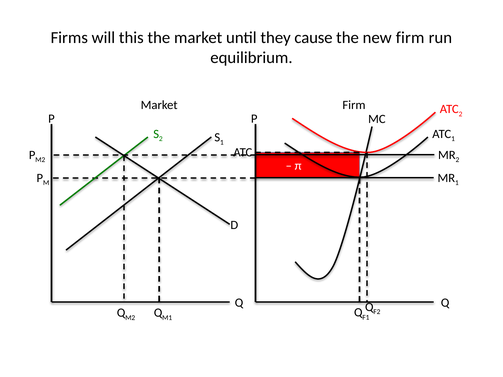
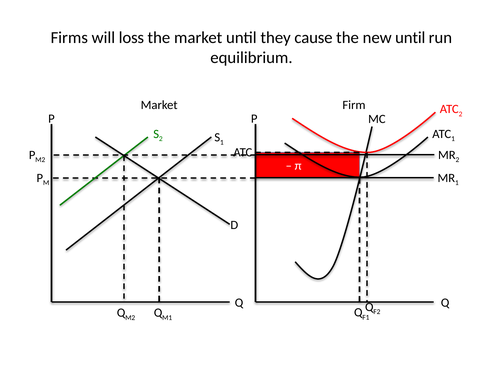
this: this -> loss (131, 38)
new firm: firm -> until (410, 38)
